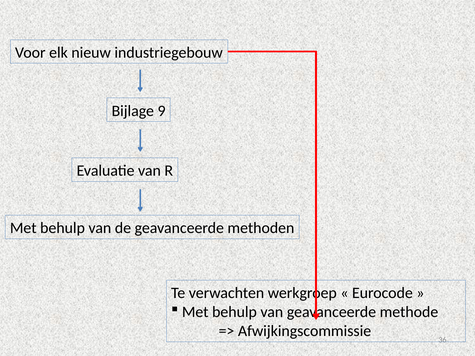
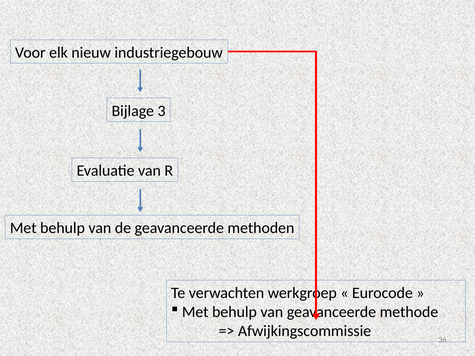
9: 9 -> 3 (162, 111)
